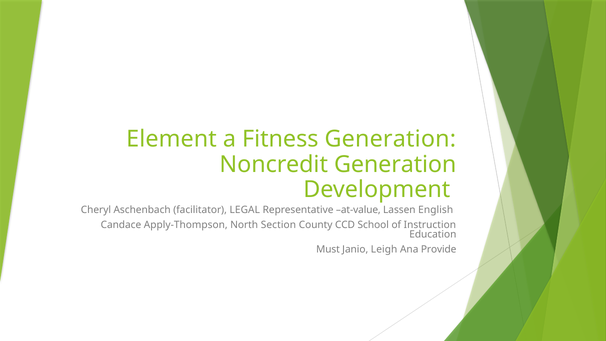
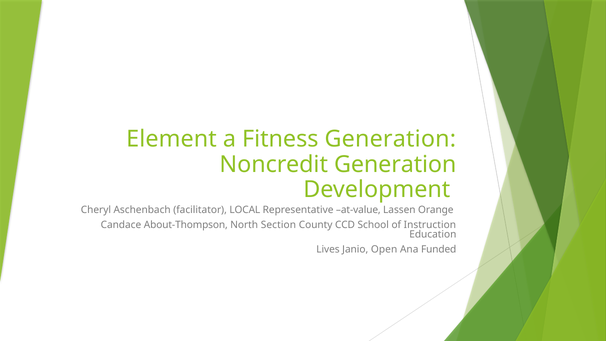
LEGAL: LEGAL -> LOCAL (245, 210)
English: English -> Orange (436, 210)
Apply-Thompson: Apply-Thompson -> About-Thompson (186, 225)
Must: Must -> Lives (328, 249)
Leigh: Leigh -> Open (384, 249)
Provide: Provide -> Funded (439, 249)
